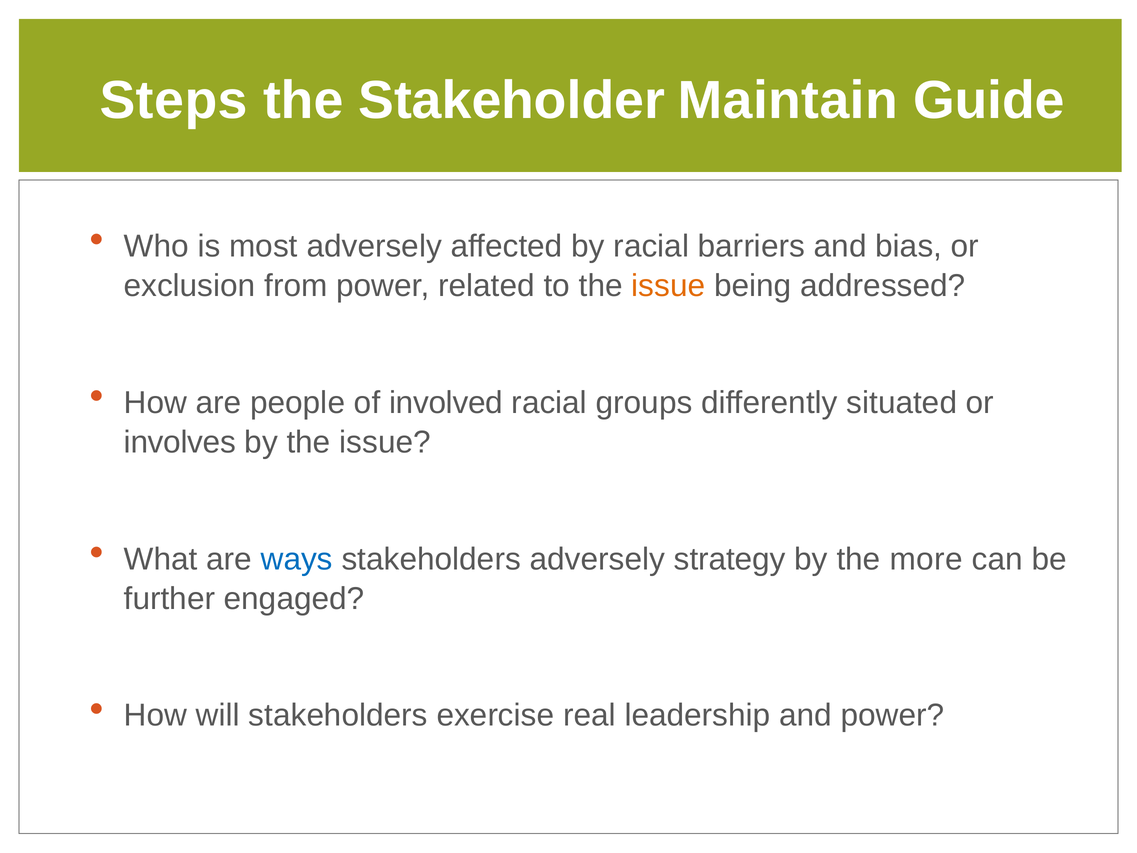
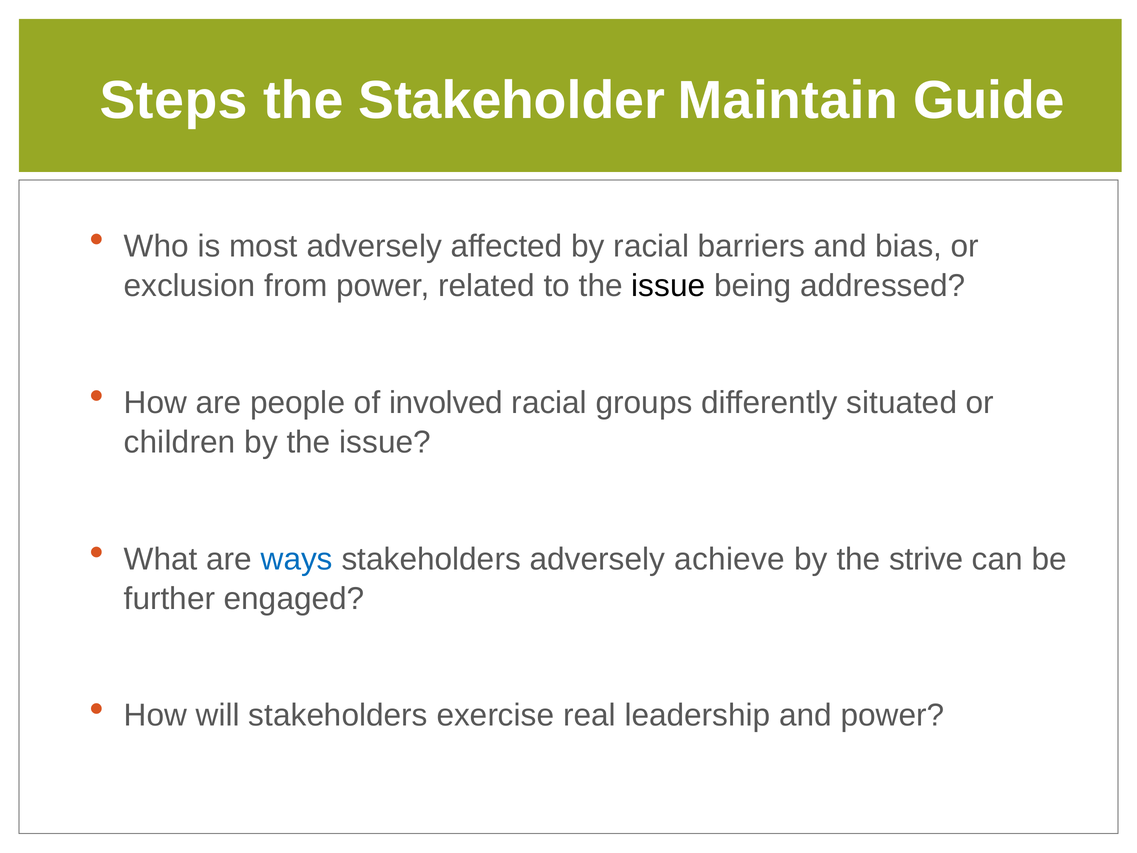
issue colour: orange -> black (668, 286)
involves: involves -> children (180, 442)
strategy: strategy -> achieve (730, 559)
more: more -> strive (926, 559)
